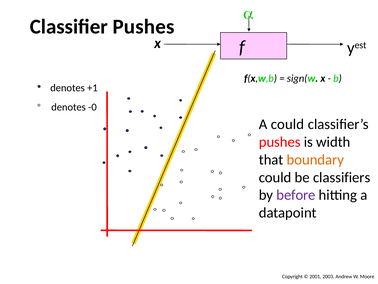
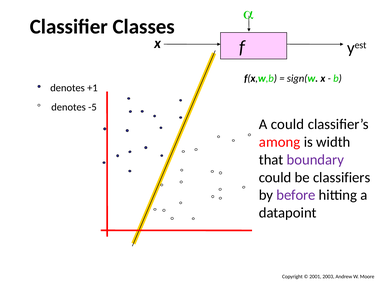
Classifier Pushes: Pushes -> Classes (144, 27)
-0: -0 -> -5 (92, 107)
pushes: pushes -> among (280, 142)
boundary colour: orange -> purple (315, 159)
